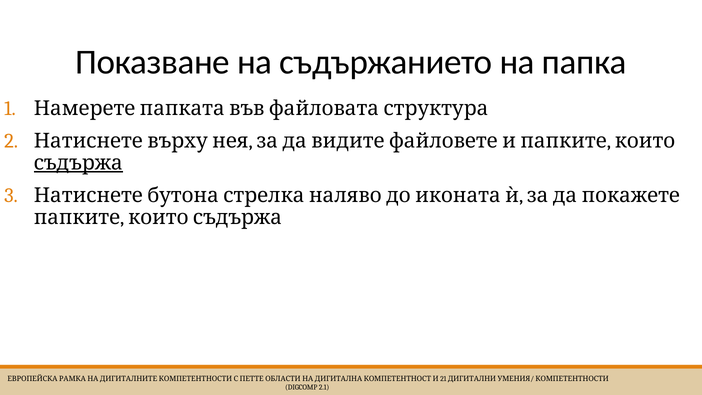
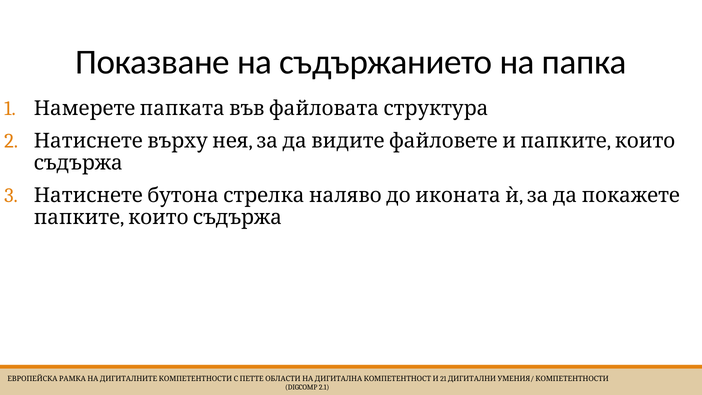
съдържа underline: present -> none (78, 163)
